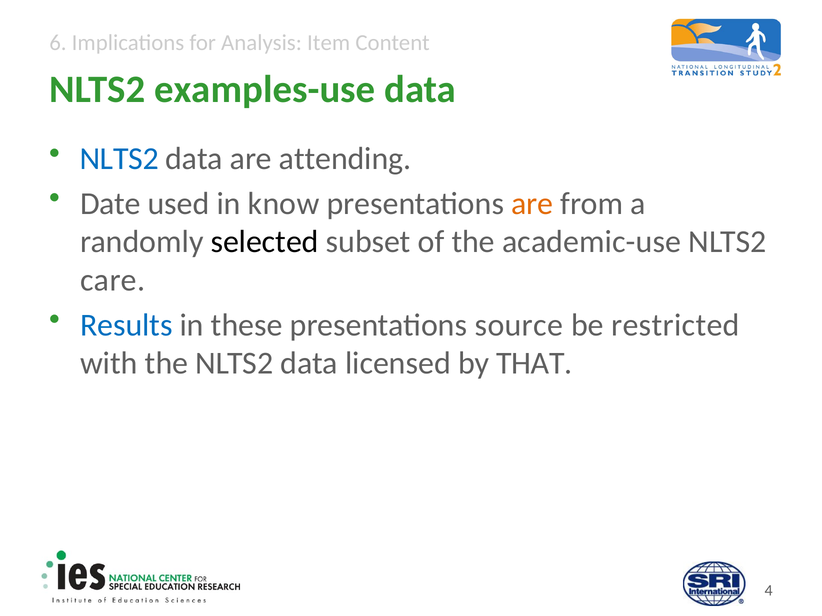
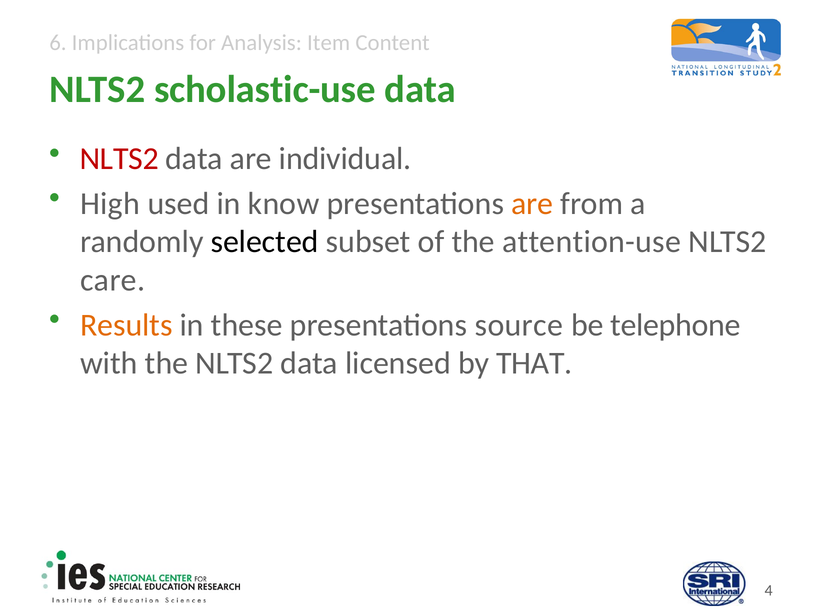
examples-use: examples-use -> scholastic-use (265, 89)
NLTS2 colour: blue -> red (119, 159)
attending: attending -> individual (345, 159)
Date: Date -> High (110, 204)
academic-use: academic-use -> attention-use (592, 242)
Results colour: blue -> orange (126, 325)
restricted: restricted -> telephone (676, 325)
